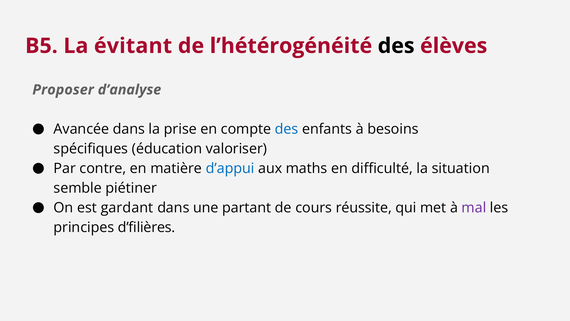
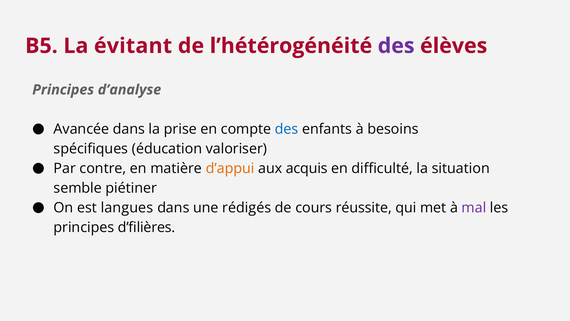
des colour: black -> purple (396, 46)
Proposer: Proposer -> Principes (63, 90)
d’appui colour: blue -> orange (230, 168)
maths: maths -> acquis (307, 168)
gardant: gardant -> langues (127, 208)
partant: partant -> rédigés (247, 208)
